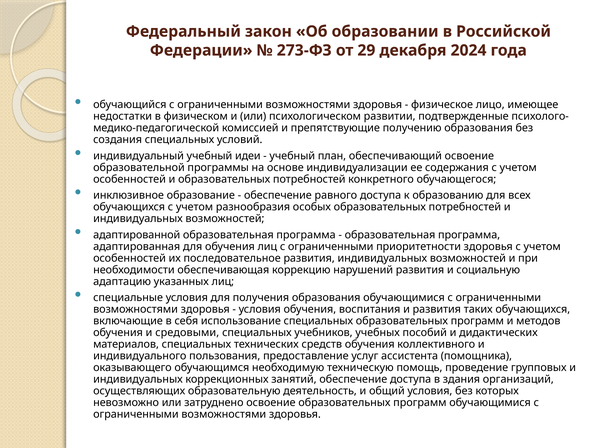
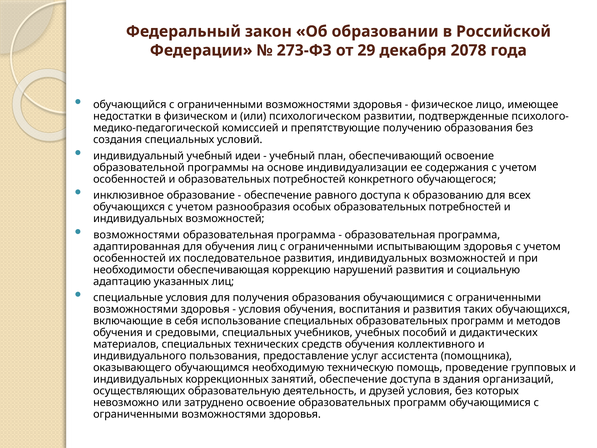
2024: 2024 -> 2078 (469, 50)
адаптированной: адаптированной -> возможностями (137, 235)
приоритетности: приоритетности -> испытывающим (419, 246)
общий: общий -> друзей (387, 391)
